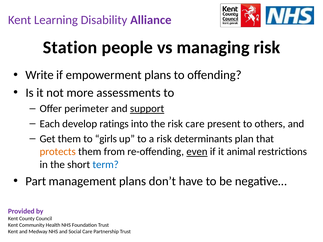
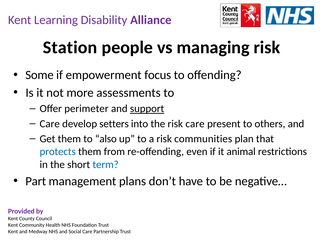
Write: Write -> Some (39, 75)
empowerment plans: plans -> focus (158, 75)
Each: Each -> Care (50, 124)
ratings: ratings -> setters (114, 124)
girls: girls -> also (106, 139)
determinants: determinants -> communities (203, 139)
protects colour: orange -> blue (58, 152)
even underline: present -> none (197, 152)
